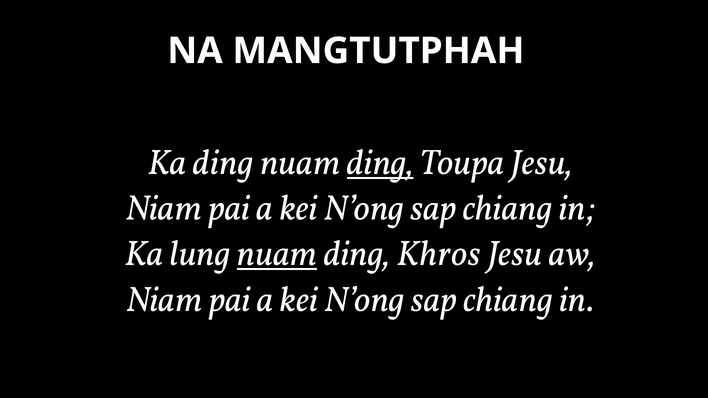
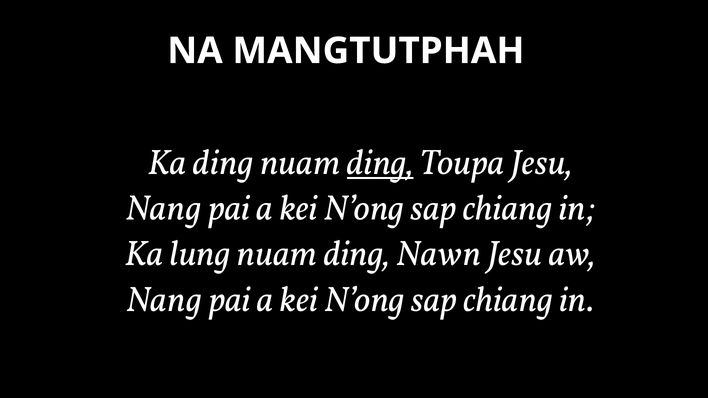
Niam: Niam -> Nang (163, 208)
nuam underline: present -> none (277, 254)
Khros: Khros -> Nawn (439, 254)
Niam: Niam -> Nang (164, 300)
